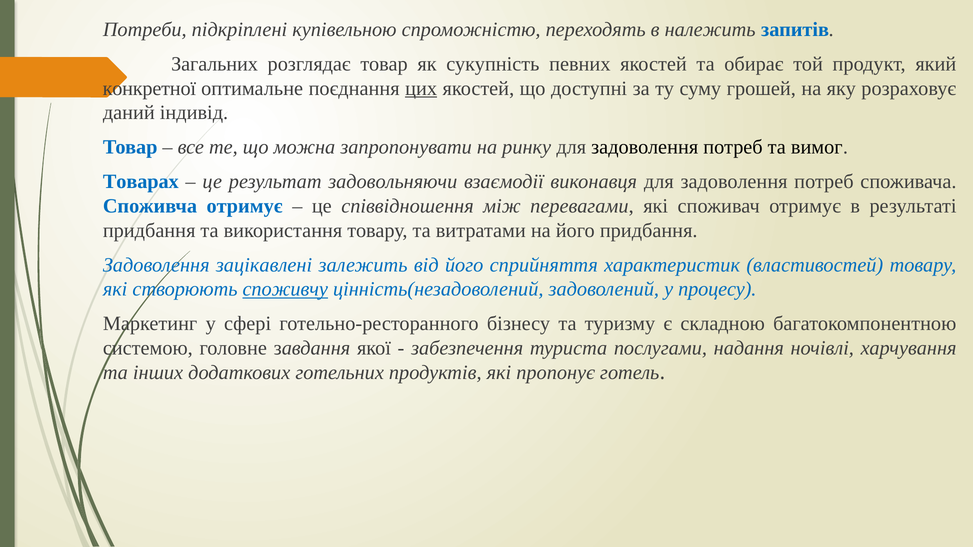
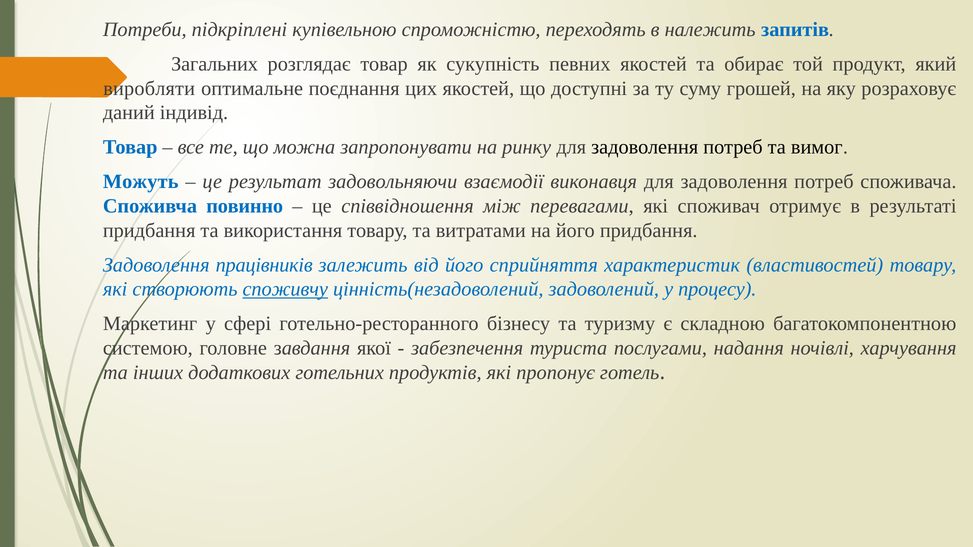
конкретної: конкретної -> виробляти (149, 88)
цих underline: present -> none (421, 88)
Товарах: Товарах -> Можуть (141, 182)
Споживча отримує: отримує -> повинно (245, 206)
зацікавлені: зацікавлені -> працівників (264, 265)
